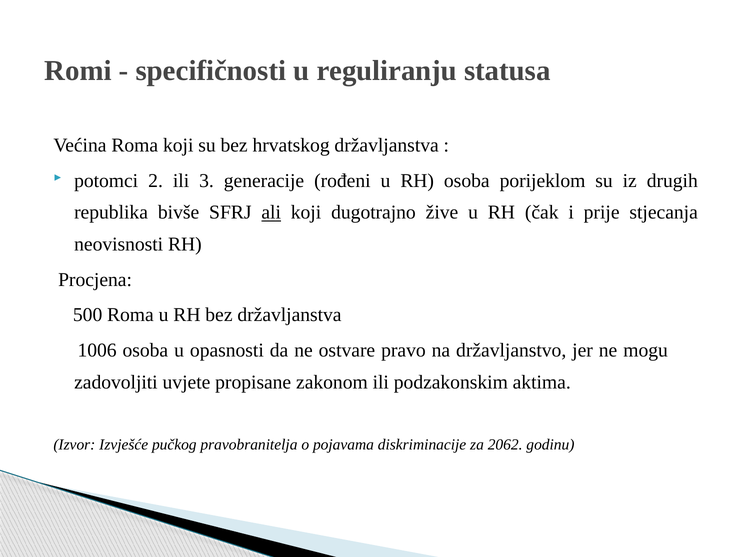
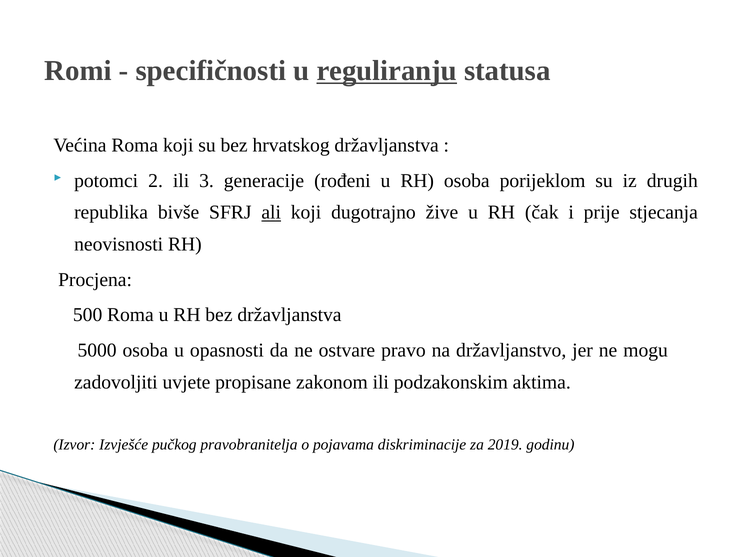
reguliranju underline: none -> present (387, 71)
1006: 1006 -> 5000 (97, 351)
2062: 2062 -> 2019 (505, 445)
